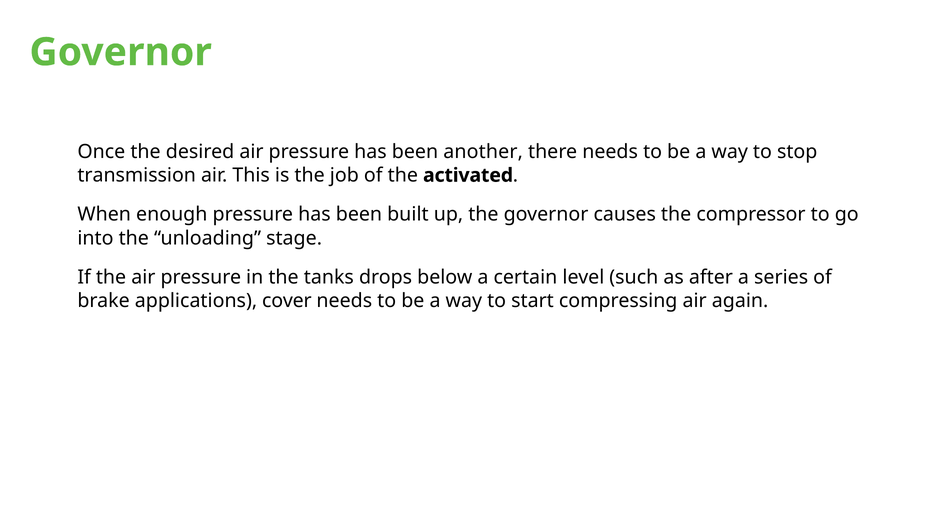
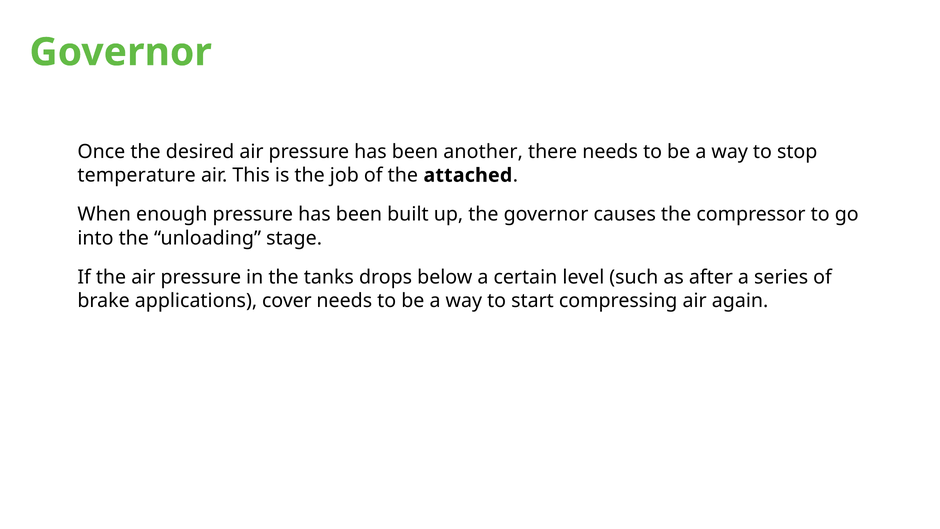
transmission: transmission -> temperature (137, 175)
activated: activated -> attached (468, 175)
